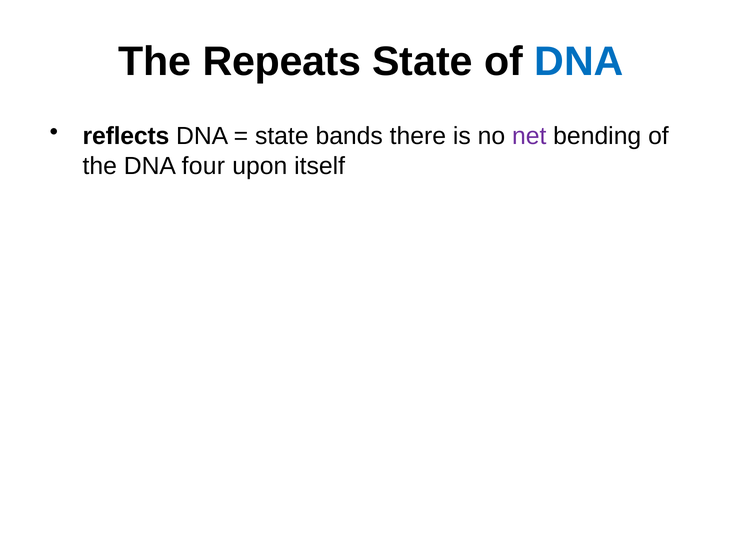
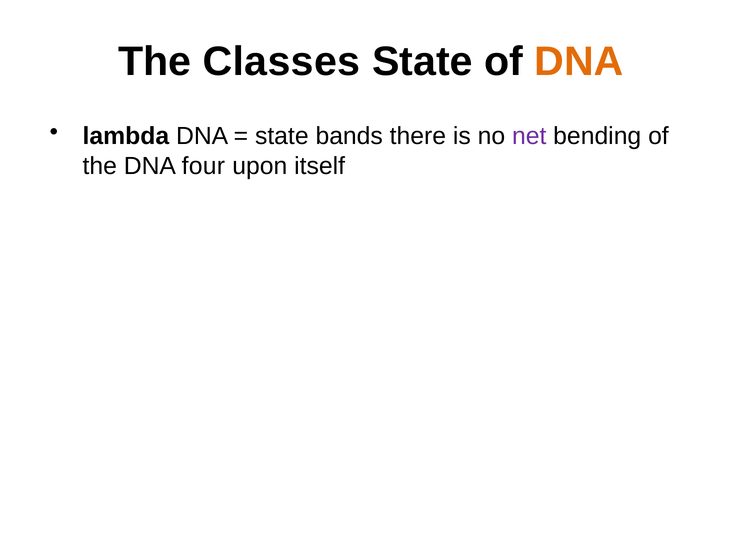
Repeats: Repeats -> Classes (282, 62)
DNA colour: blue -> orange (579, 62)
reflects: reflects -> lambda (126, 136)
